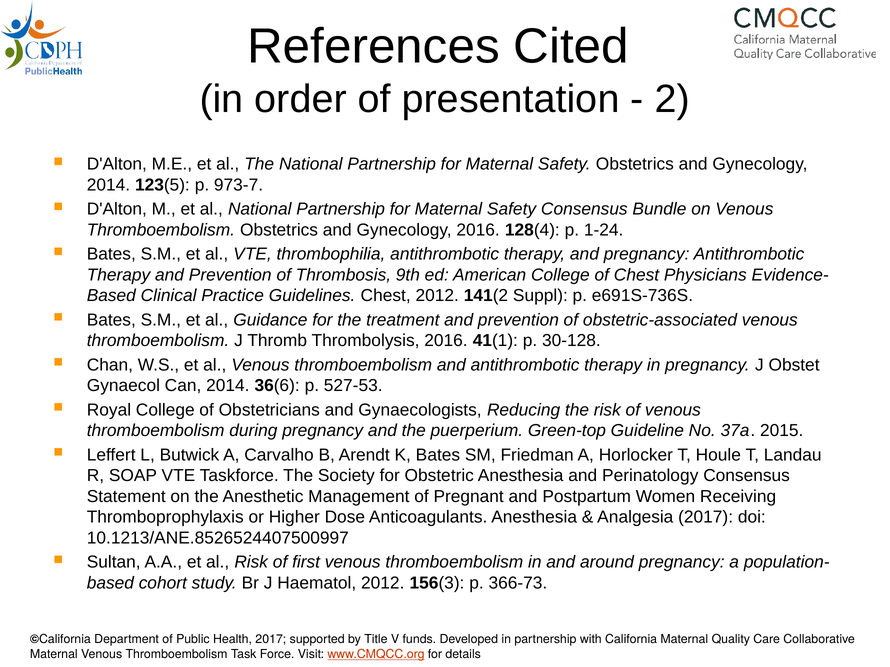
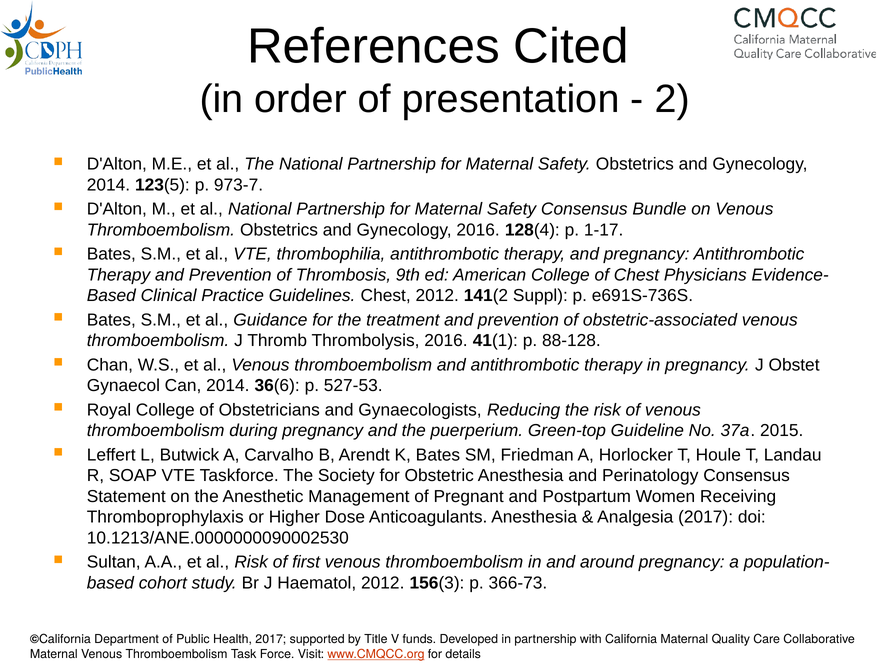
1-24: 1-24 -> 1-17 (604, 230)
30-128: 30-128 -> 88-128 (571, 341)
10.1213/ANE.8526524407500997: 10.1213/ANE.8526524407500997 -> 10.1213/ANE.0000000090002530 (218, 538)
